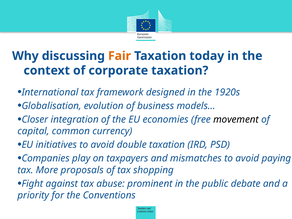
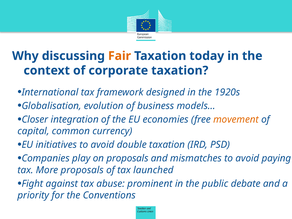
movement colour: black -> orange (236, 119)
on taxpayers: taxpayers -> proposals (127, 158)
shopping: shopping -> launched (153, 170)
